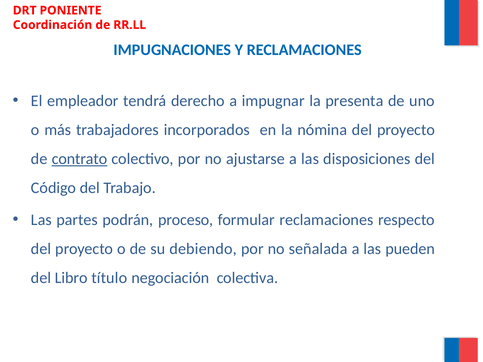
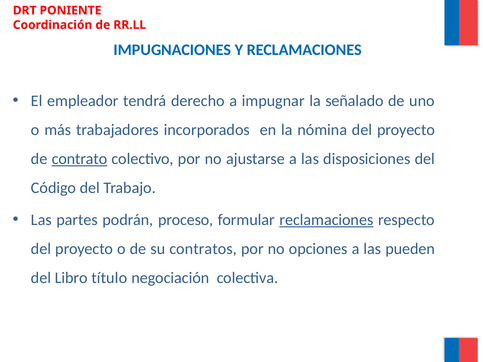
presenta: presenta -> señalado (354, 101)
reclamaciones underline: none -> present (326, 220)
debiendo: debiendo -> contratos (203, 249)
señalada: señalada -> opciones (318, 249)
